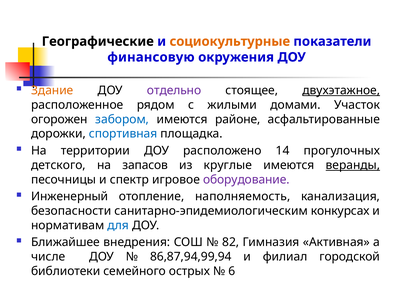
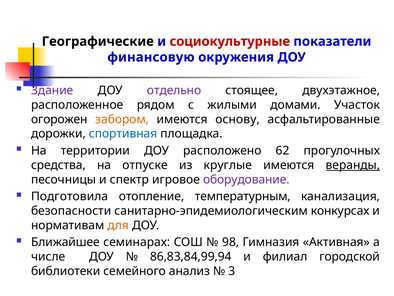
социокультурные colour: orange -> red (230, 41)
Здание colour: orange -> purple (52, 90)
двухэтажное underline: present -> none (341, 90)
забором colour: blue -> orange (122, 119)
районе: районе -> основу (238, 119)
14: 14 -> 62 (283, 150)
детского: детского -> средства (58, 165)
запасов: запасов -> отпуске (145, 165)
Инженерный: Инженерный -> Подготовила (70, 196)
наполняемость: наполняемость -> температурным (243, 196)
для colour: blue -> orange (118, 225)
внедрения: внедрения -> семинарах (137, 242)
82: 82 -> 98 (231, 242)
86,87,94,99,94: 86,87,94,99,94 -> 86,83,84,99,94 (191, 256)
острых: острых -> анализ (189, 271)
6: 6 -> 3 (232, 271)
